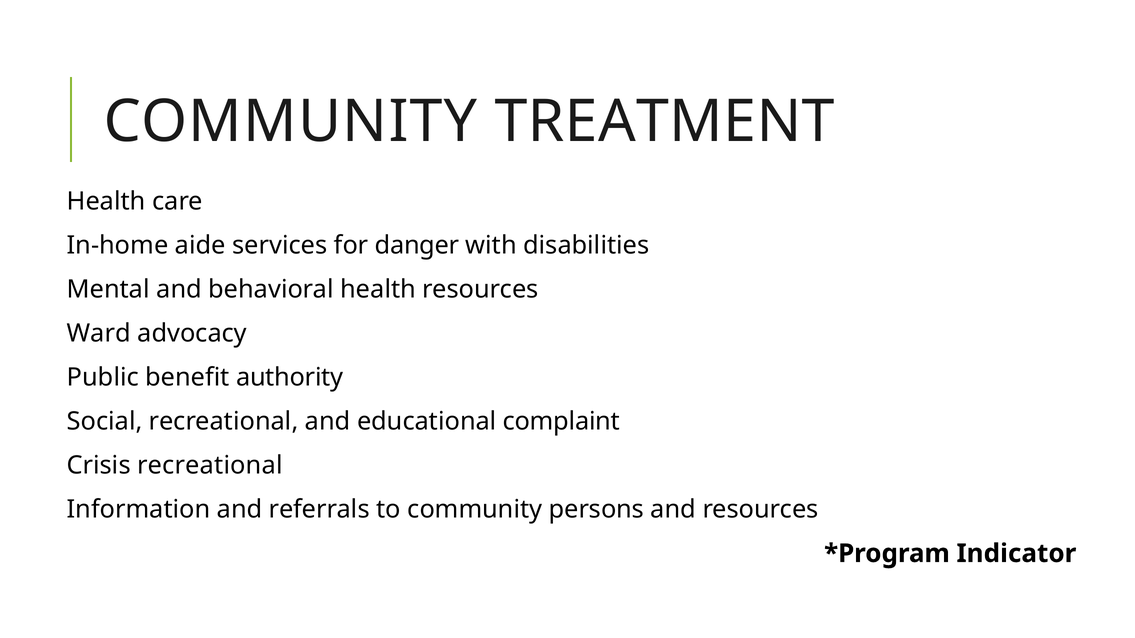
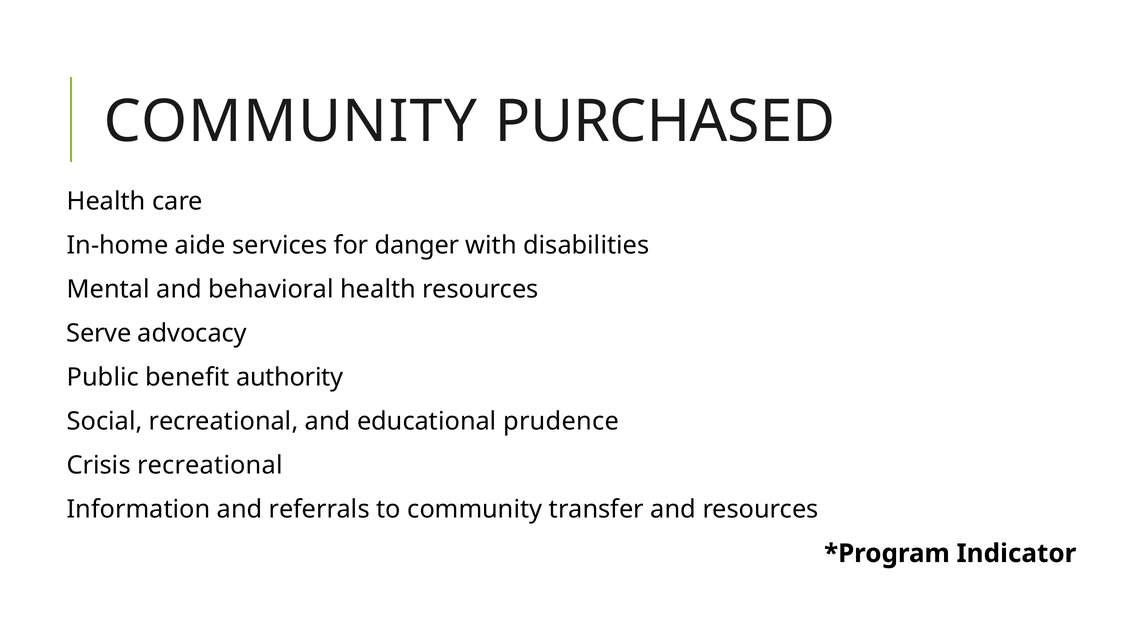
TREATMENT: TREATMENT -> PURCHASED (665, 122)
Ward: Ward -> Serve (99, 334)
complaint: complaint -> prudence (561, 422)
persons: persons -> transfer (596, 510)
